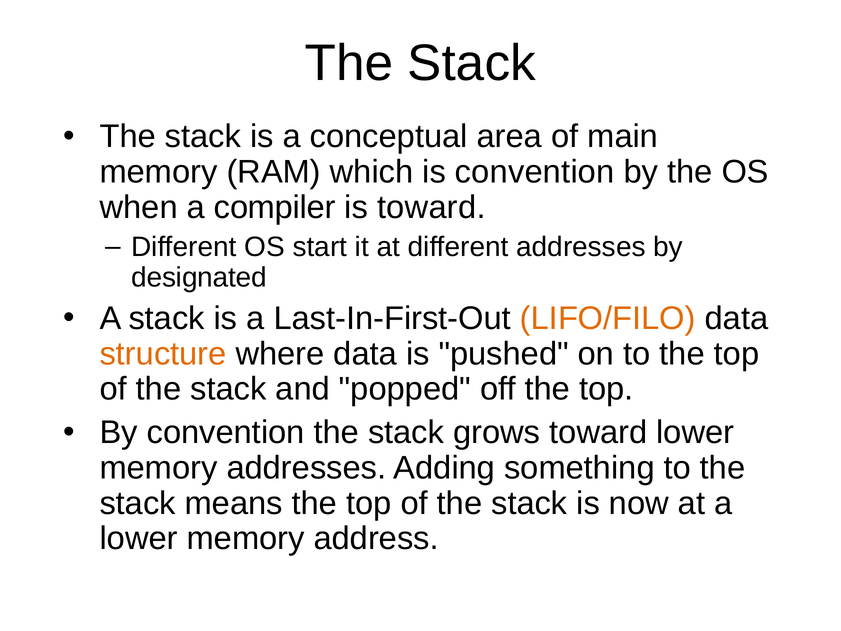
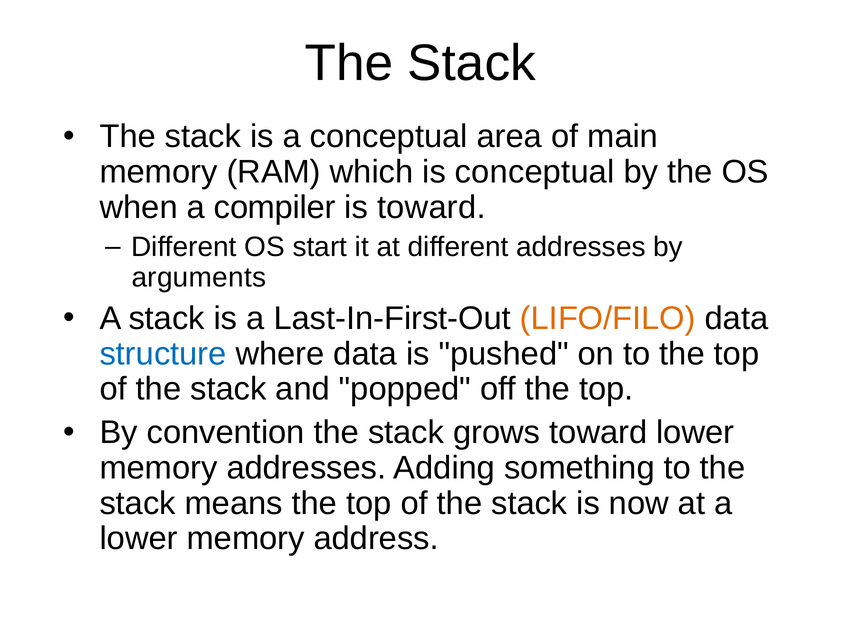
is convention: convention -> conceptual (535, 172)
designated: designated -> arguments (199, 277)
structure colour: orange -> blue (163, 354)
